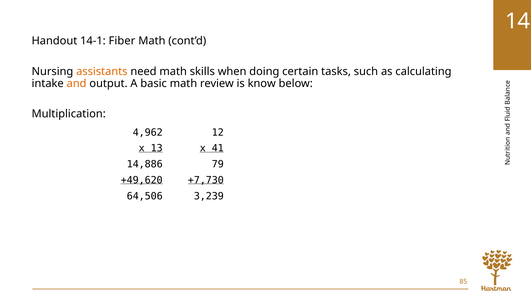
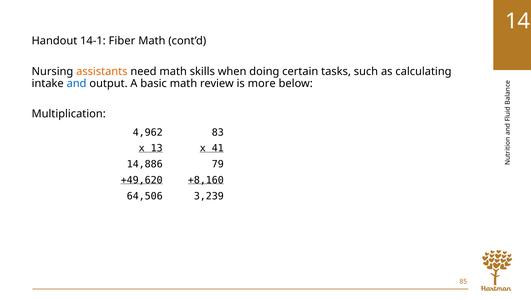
and colour: orange -> blue (77, 83)
know: know -> more (262, 83)
12: 12 -> 83 (218, 132)
+7,730: +7,730 -> +8,160 (206, 180)
